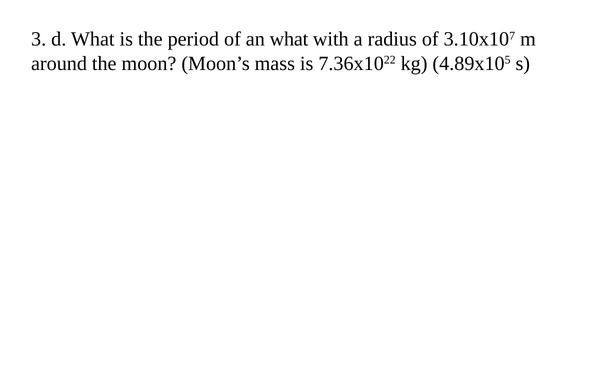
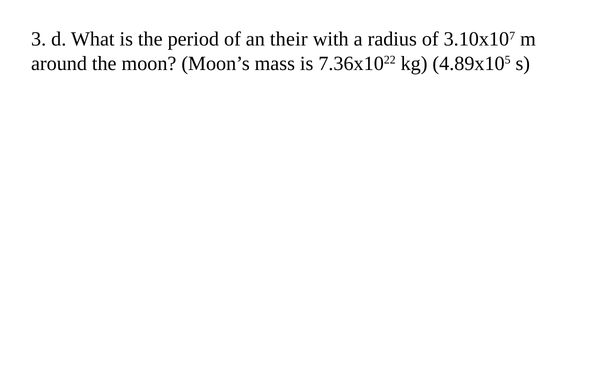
an what: what -> their (289, 39)
